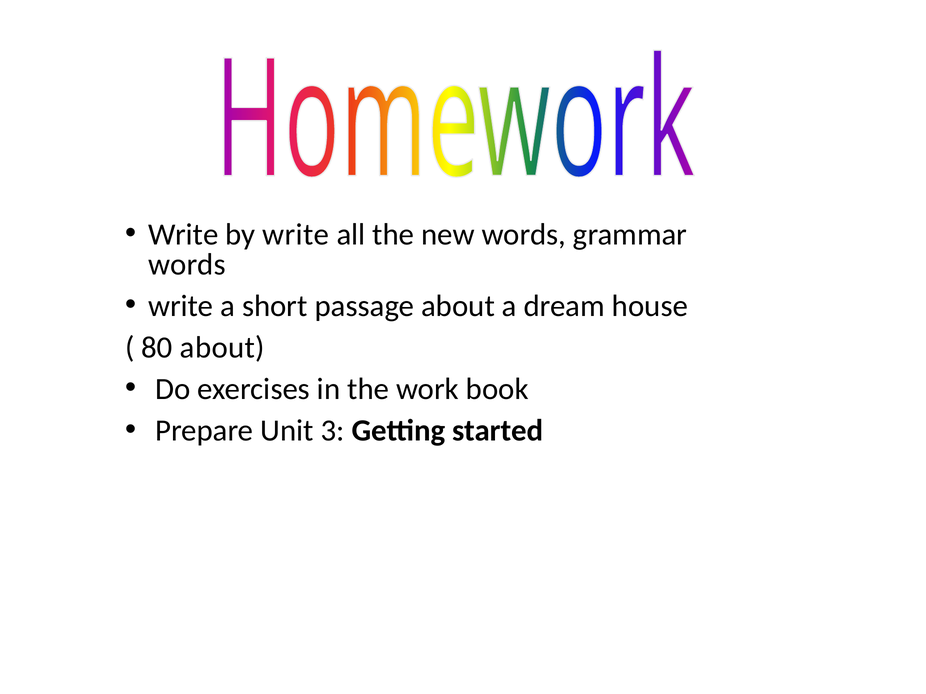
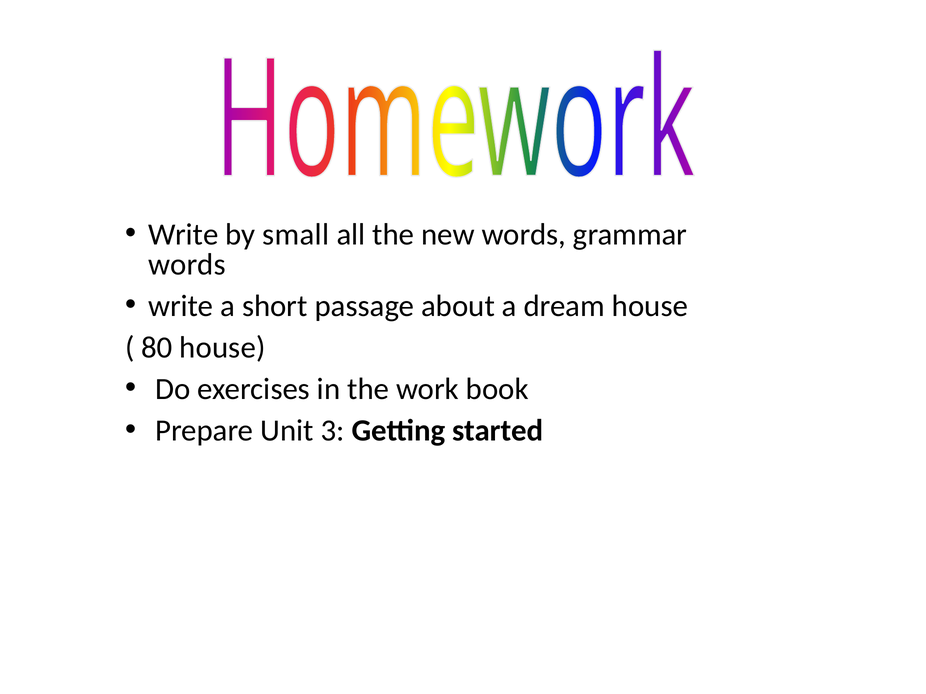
by write: write -> small (296, 235)
80 about: about -> house (222, 348)
